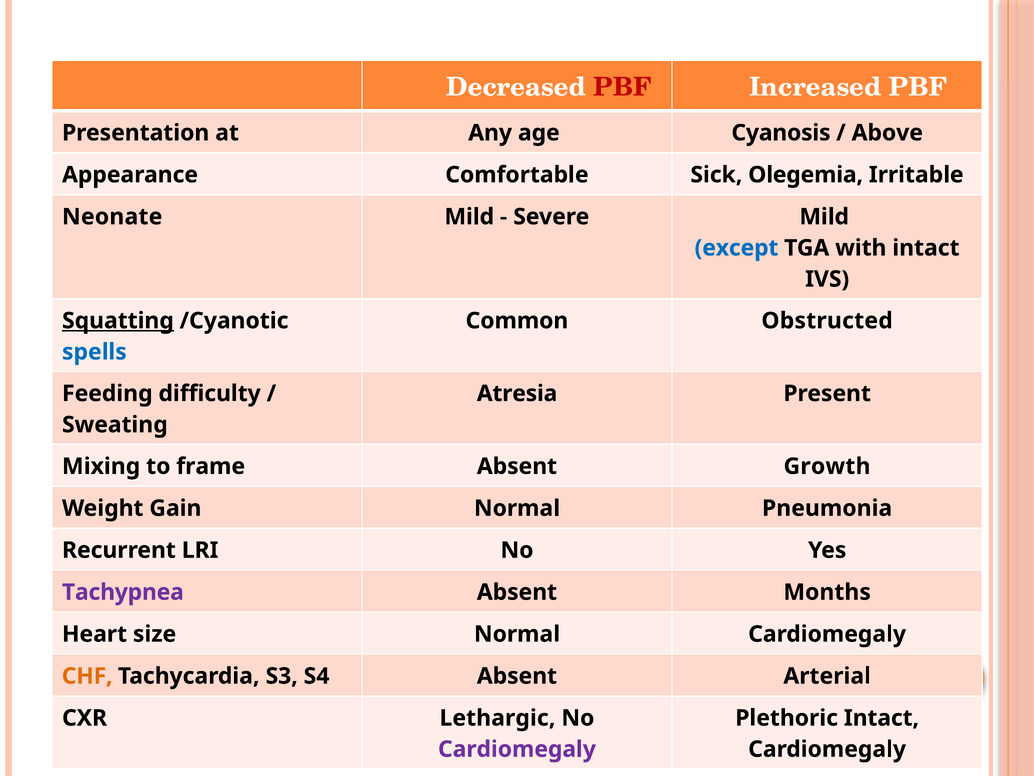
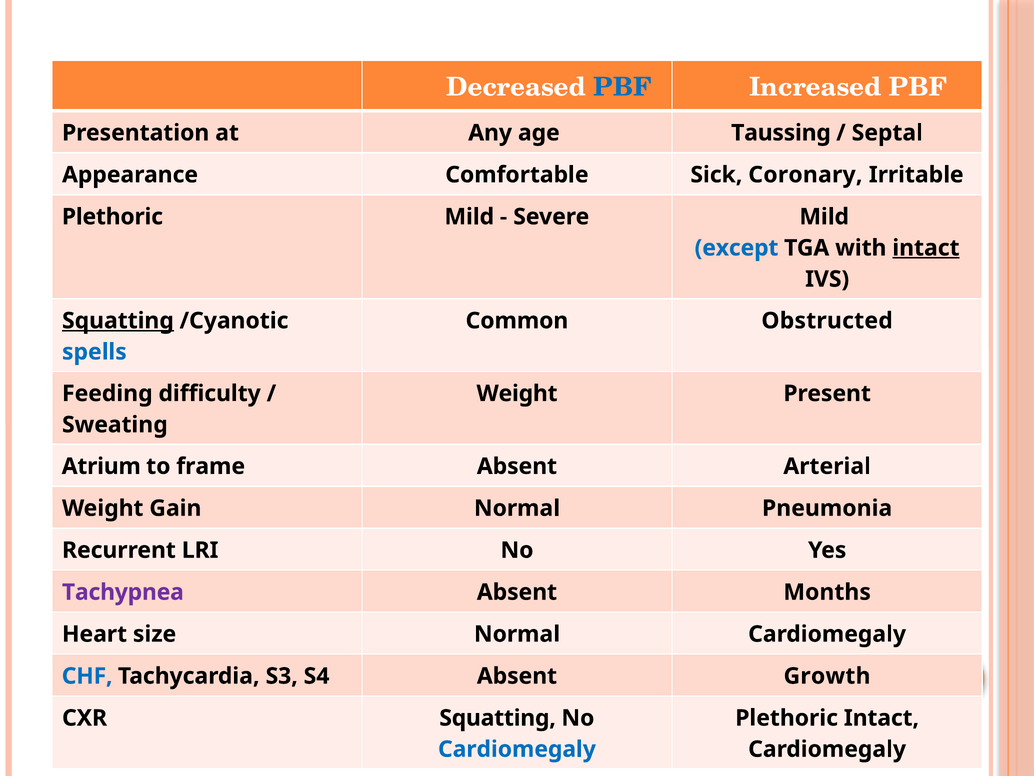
PBF colour: red -> blue (623, 87)
Cyanosis: Cyanosis -> Taussing (781, 133)
Above: Above -> Septal (887, 133)
Olegemia: Olegemia -> Coronary (805, 175)
Neonate: Neonate -> Plethoric (112, 217)
intact underline: none -> present (926, 248)
Atresia: Atresia -> Weight (517, 393)
Mixing: Mixing -> Atrium (101, 466)
Growth: Growth -> Arterial (827, 466)
CHF colour: orange -> blue (87, 676)
Arterial: Arterial -> Growth (827, 676)
CXR Lethargic: Lethargic -> Squatting (498, 718)
Cardiomegaly colour: purple -> blue (517, 749)
